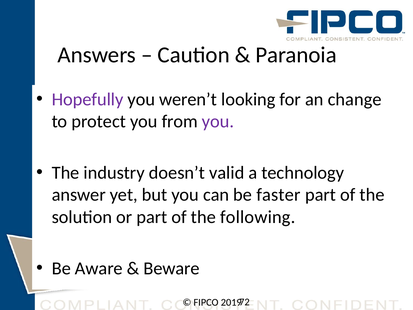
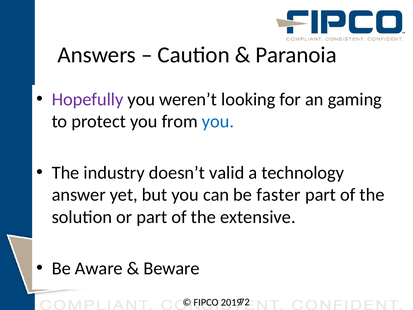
change: change -> gaming (355, 99)
you colour: purple -> blue (218, 121)
following: following -> extensive (258, 217)
